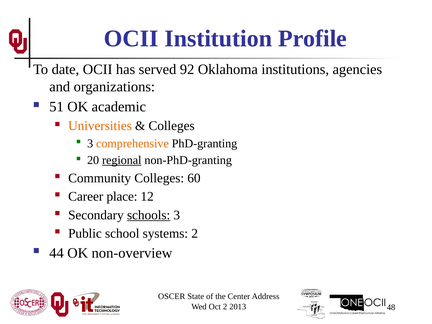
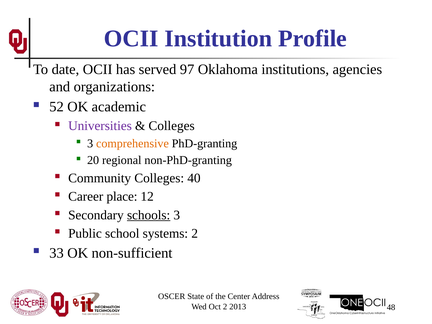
92: 92 -> 97 (187, 69)
51: 51 -> 52 (57, 107)
Universities colour: orange -> purple (100, 126)
regional underline: present -> none (122, 160)
60: 60 -> 40 (194, 178)
44: 44 -> 33 (57, 253)
non-overview: non-overview -> non-sufficient (132, 253)
